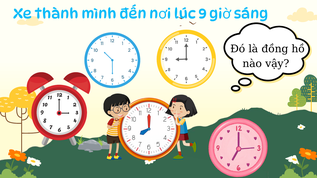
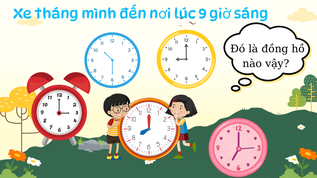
thành: thành -> tháng (57, 14)
